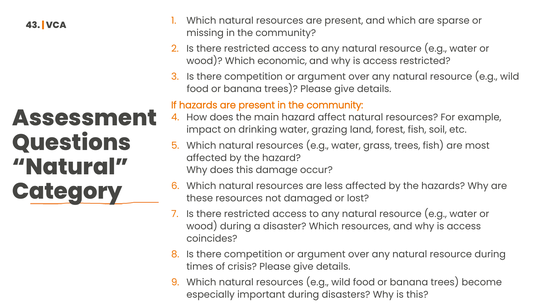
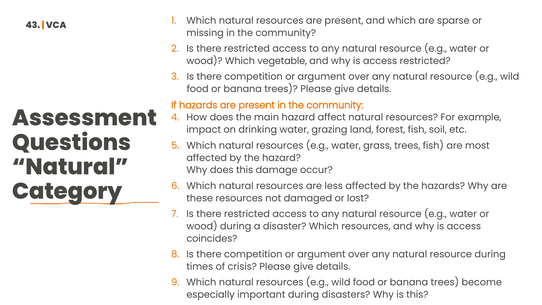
economic: economic -> vegetable (282, 61)
